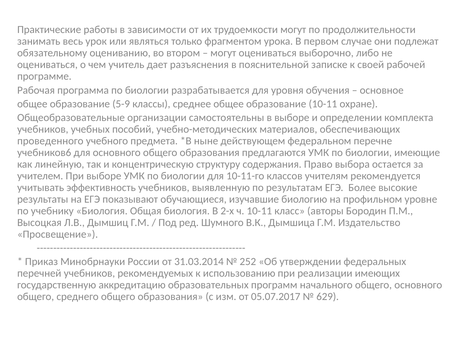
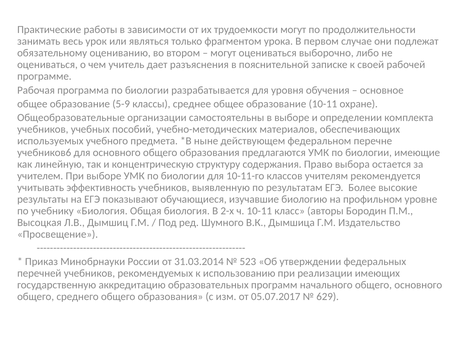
проведенного: проведенного -> используемых (50, 141)
252: 252 -> 523 (248, 262)
